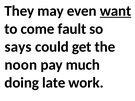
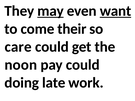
may underline: none -> present (51, 11)
fault: fault -> their (72, 29)
says: says -> care (18, 47)
pay much: much -> could (83, 65)
